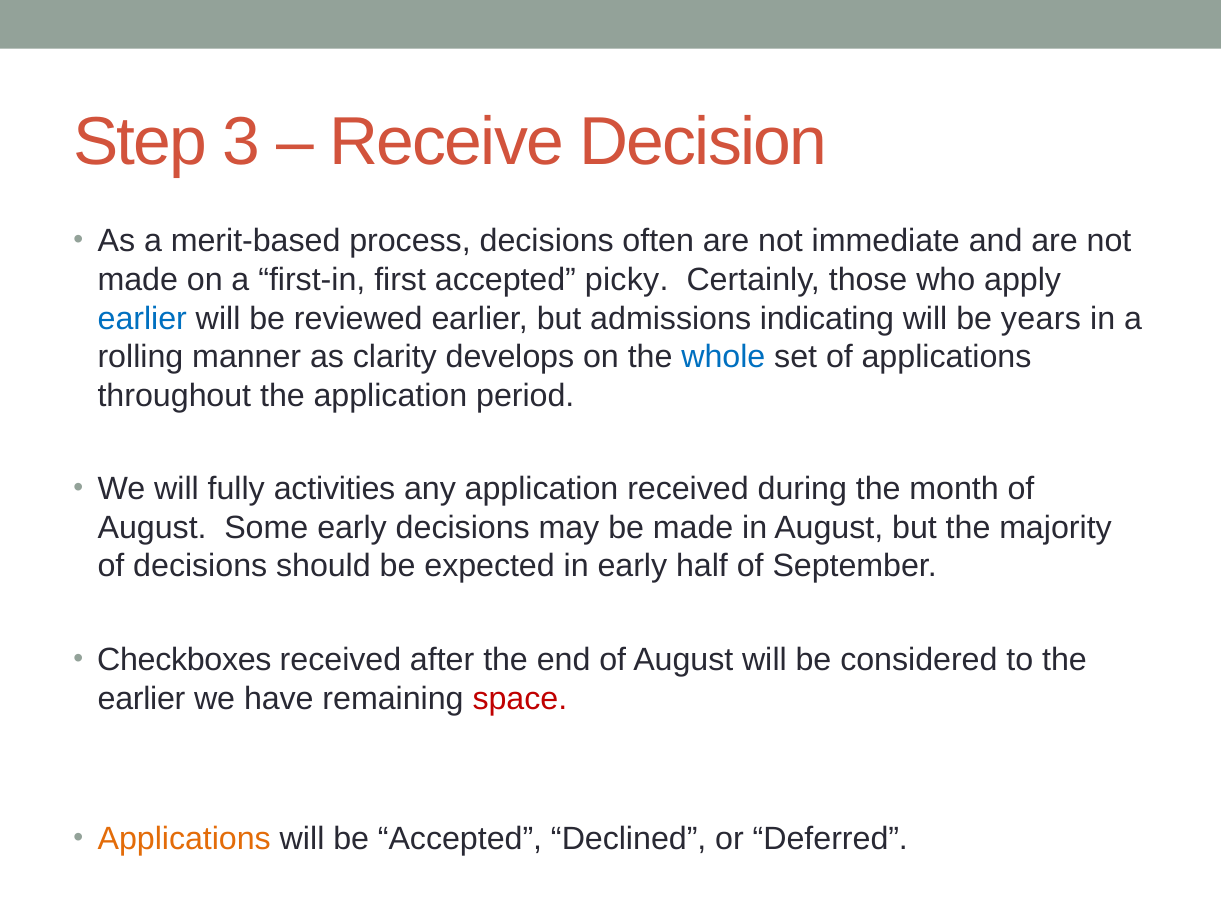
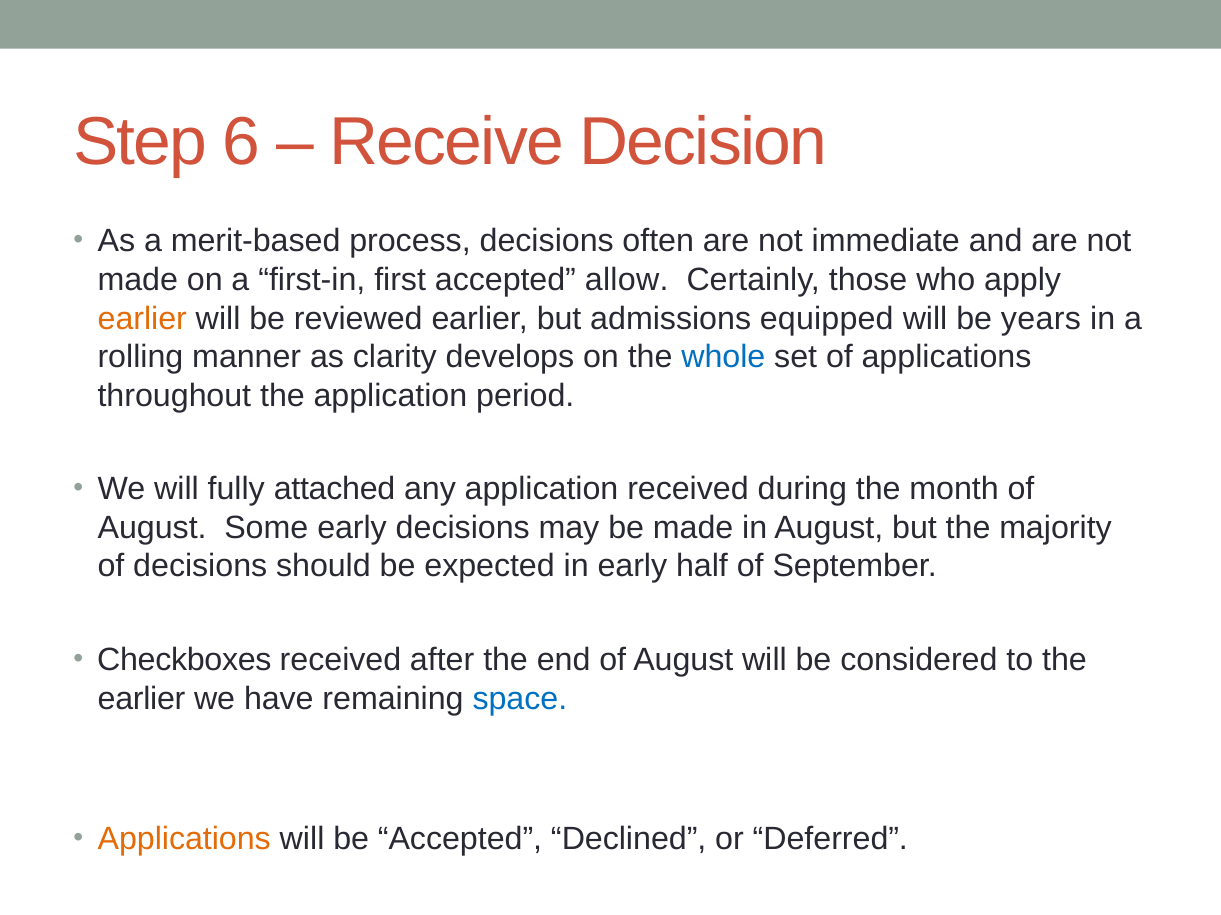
3: 3 -> 6 (242, 142)
picky: picky -> allow (627, 280)
earlier colour: blue -> orange (142, 319)
indicating: indicating -> equipped (827, 319)
activities: activities -> attached (335, 490)
space colour: red -> blue (520, 699)
